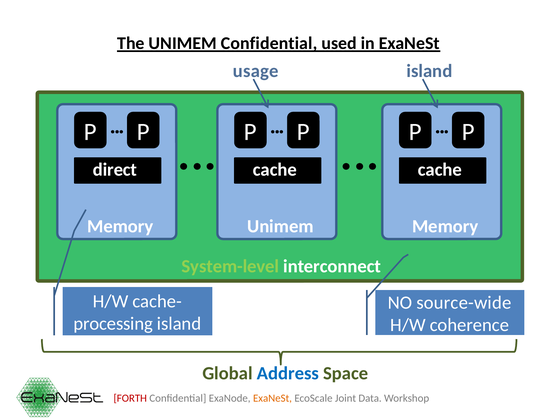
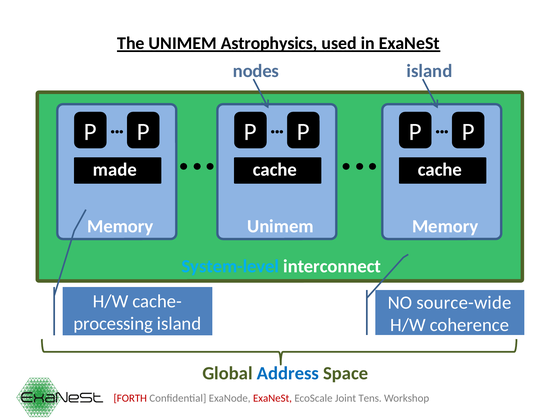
UNIMEM Confidential: Confidential -> Astrophysics (269, 43)
usage: usage -> nodes (256, 71)
direct: direct -> made (115, 170)
System-level colour: light green -> light blue (230, 266)
ExaNeSt colour: orange -> red (272, 398)
Data: Data -> Tens (370, 398)
